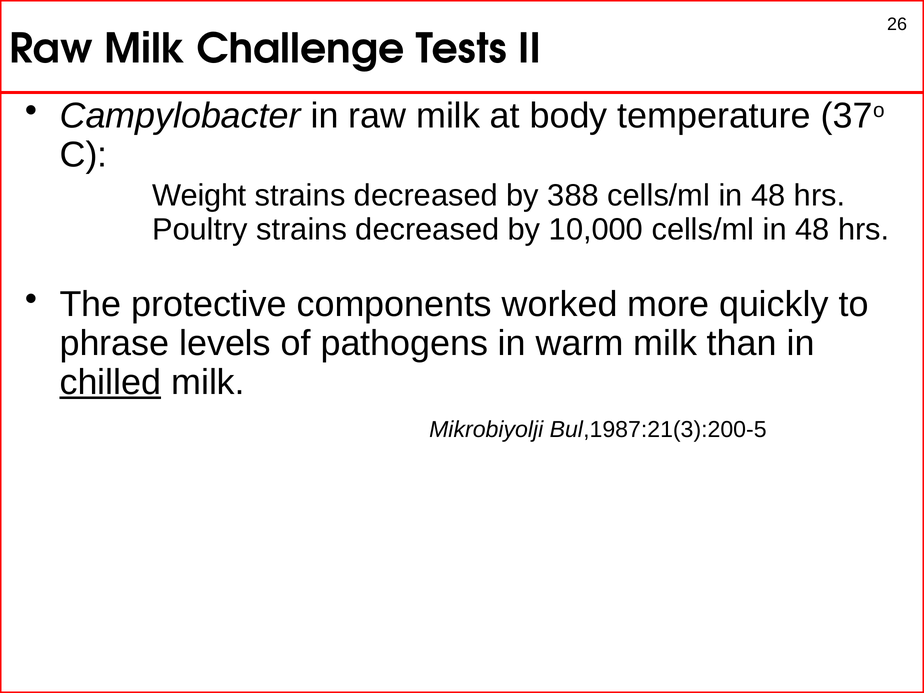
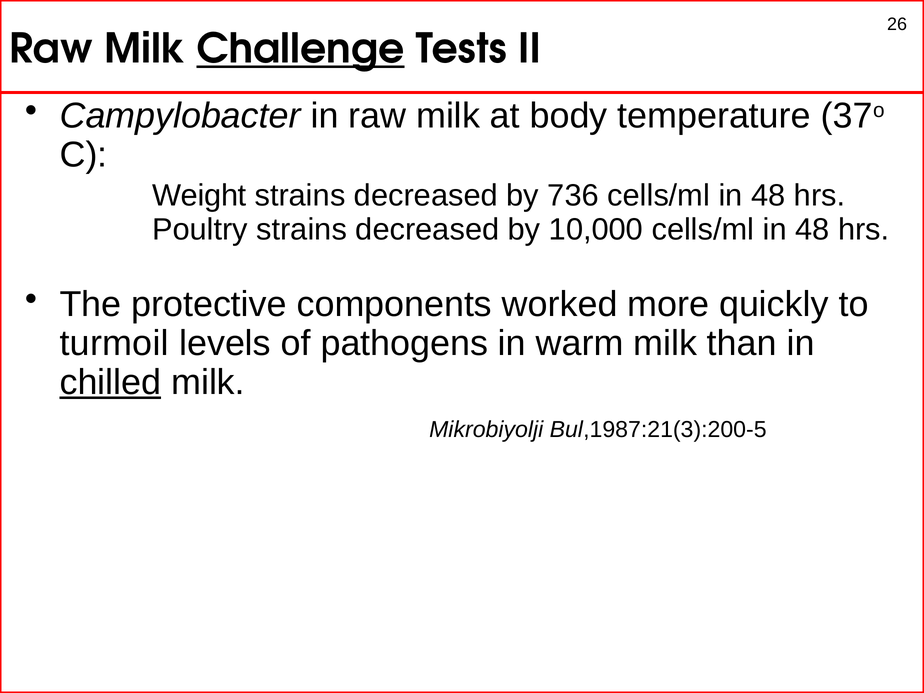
Challenge underline: none -> present (300, 49)
388: 388 -> 736 (573, 195)
phrase: phrase -> turmoil (114, 343)
